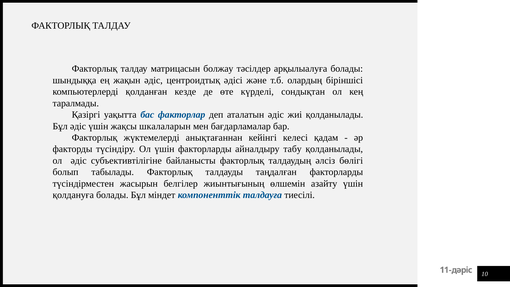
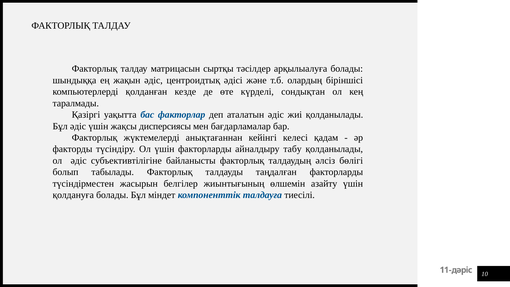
болжау: болжау -> сыртқы (218, 69)
шкалаларын: шкалаларын -> дисперсиясы (165, 126)
